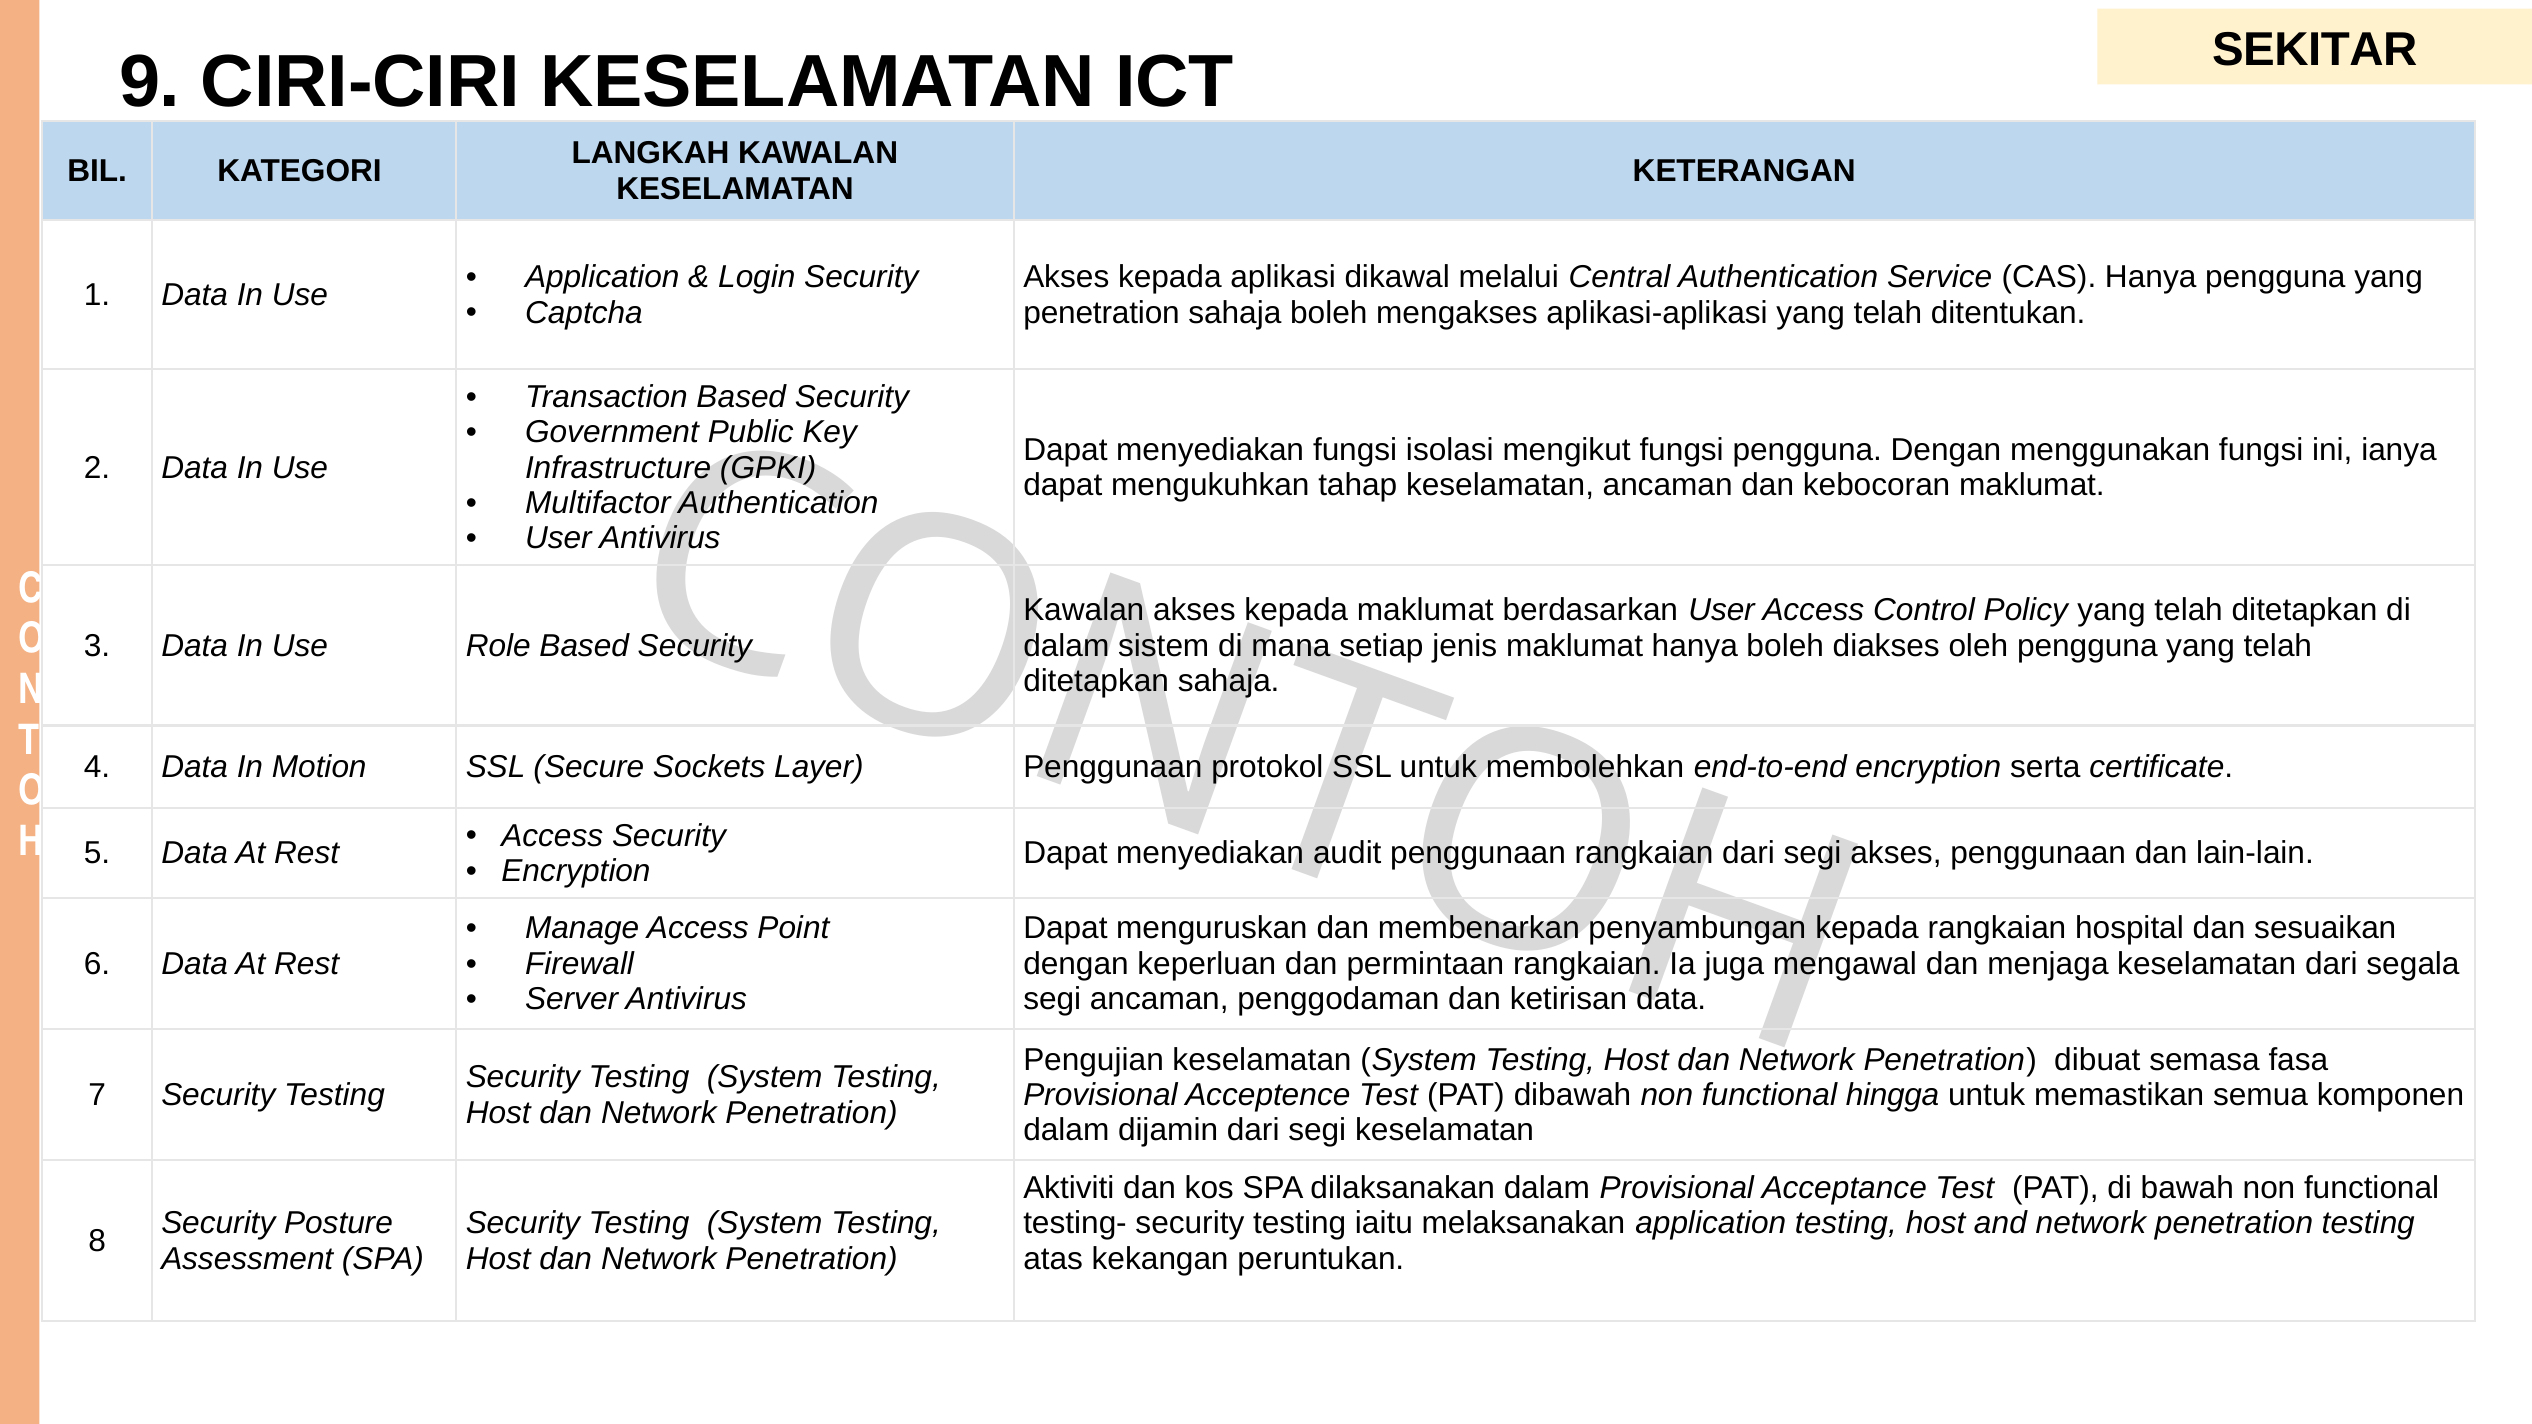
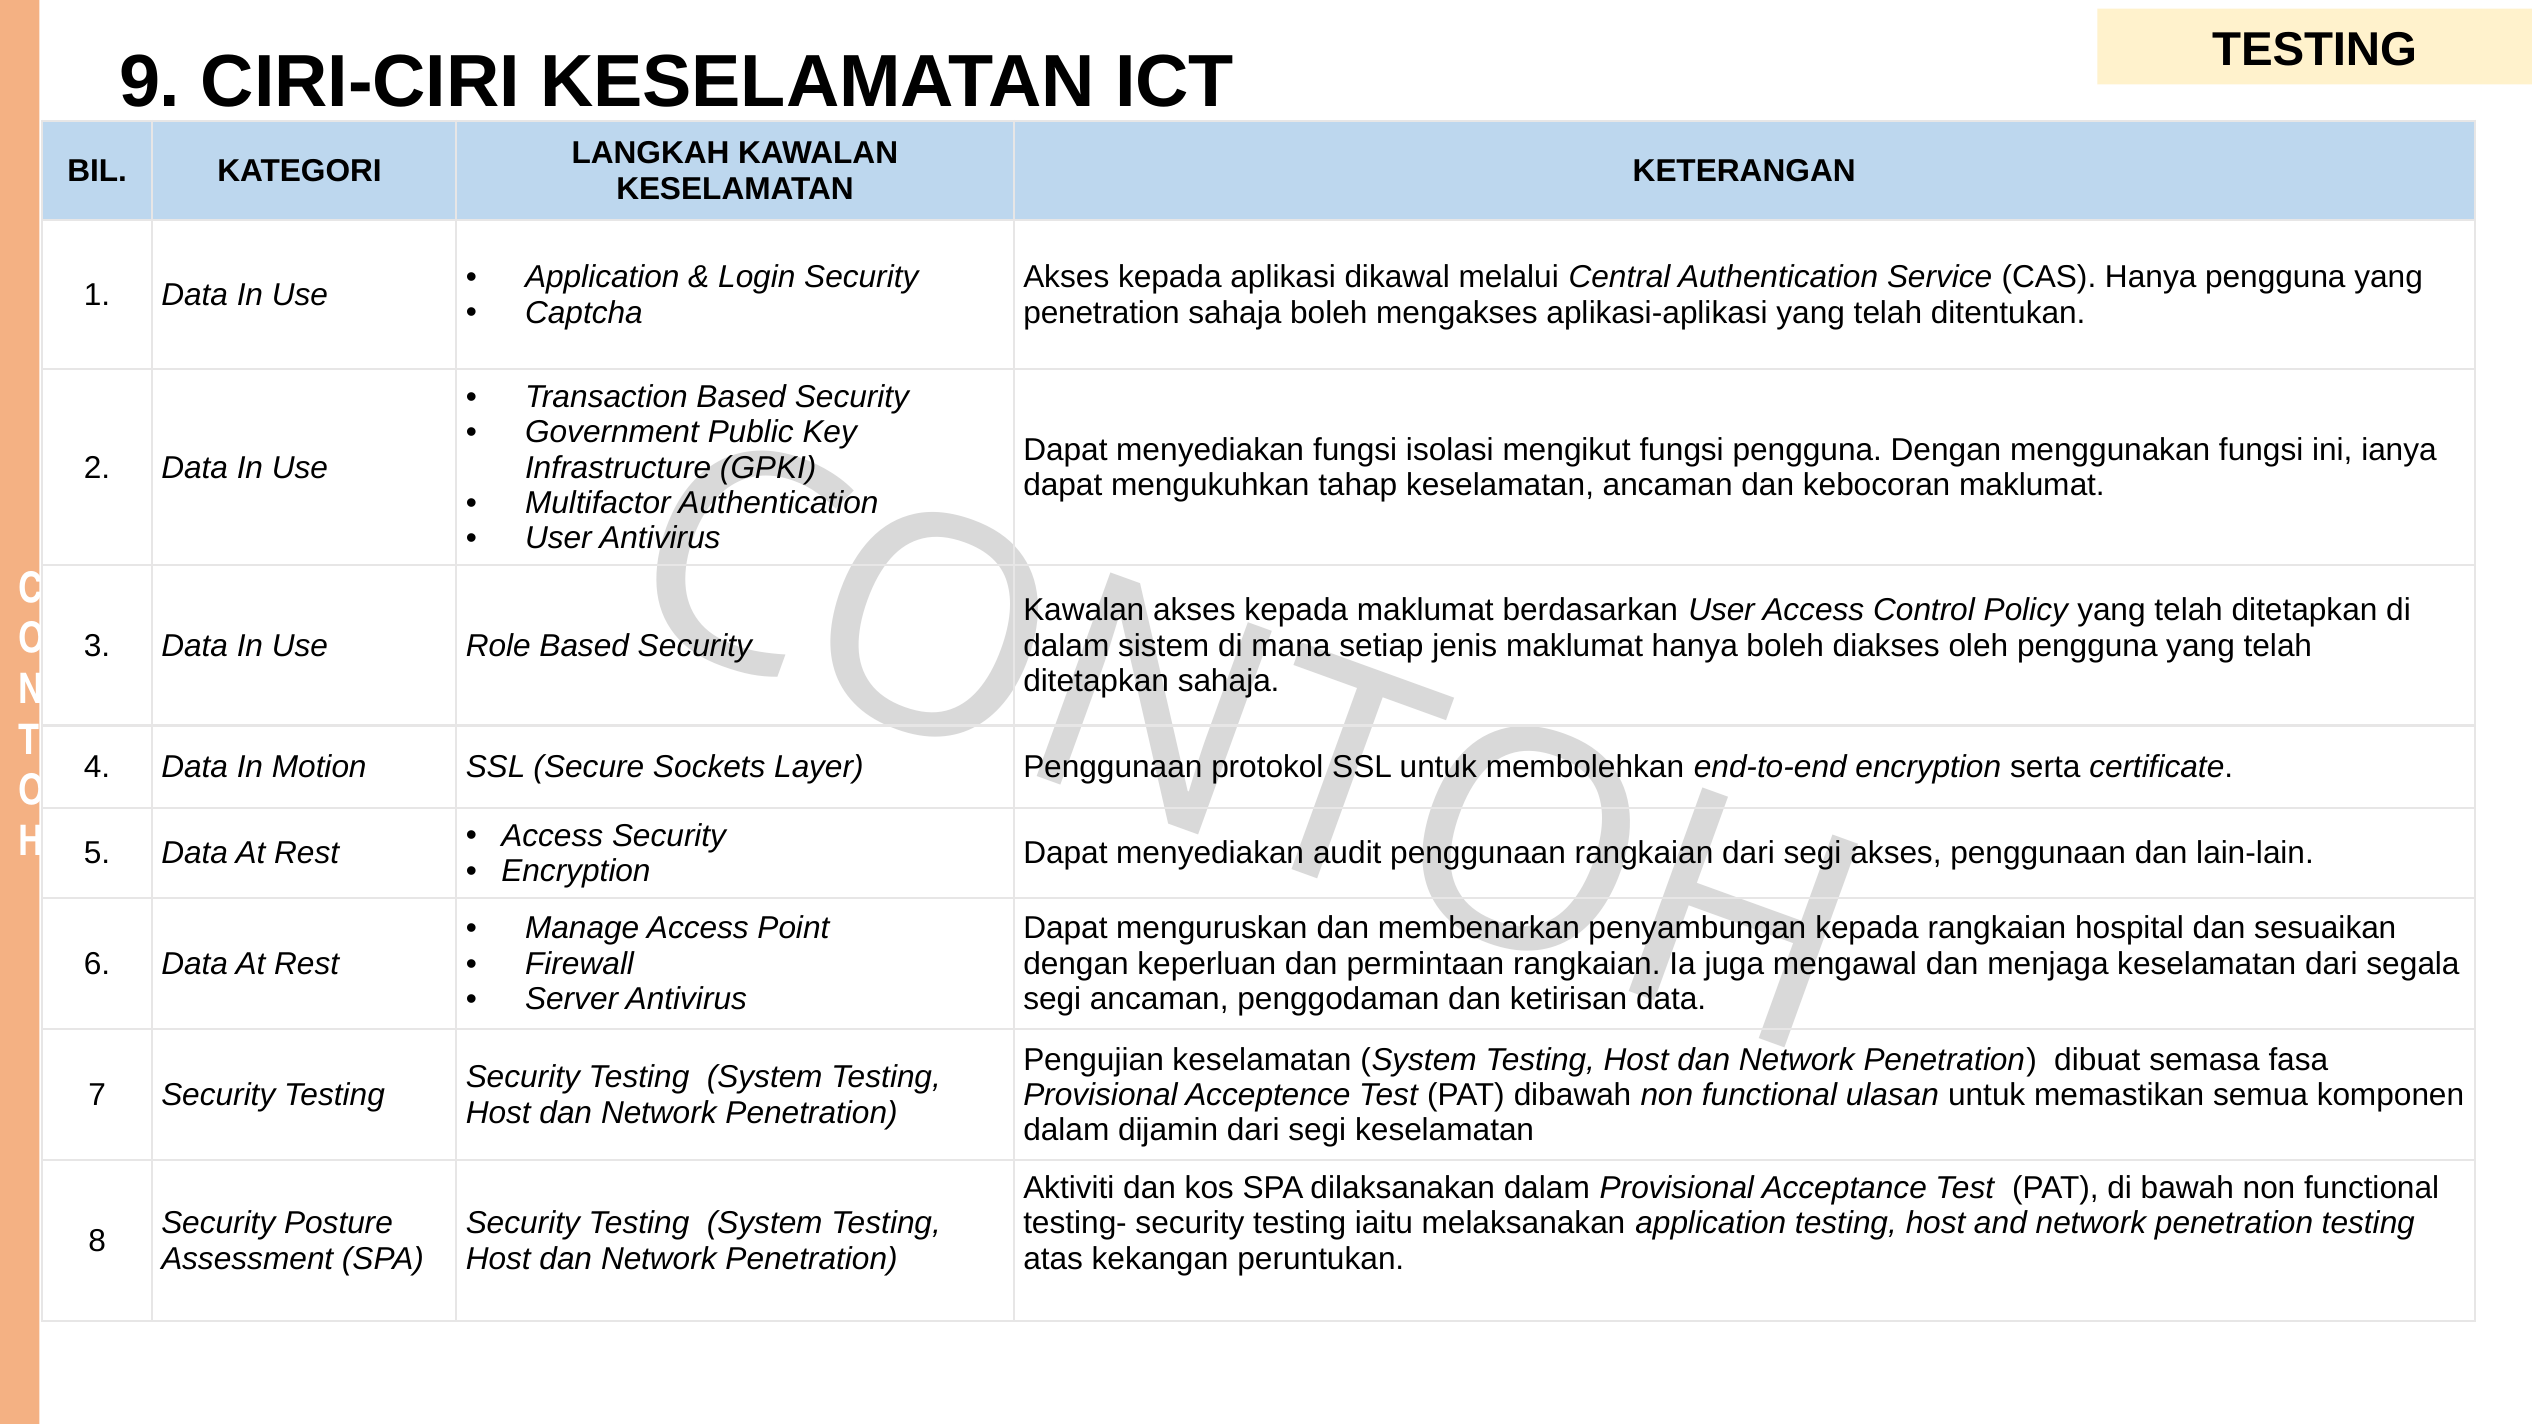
ICT SEKITAR: SEKITAR -> TESTING (2315, 50)
hingga: hingga -> ulasan (1892, 1095)
